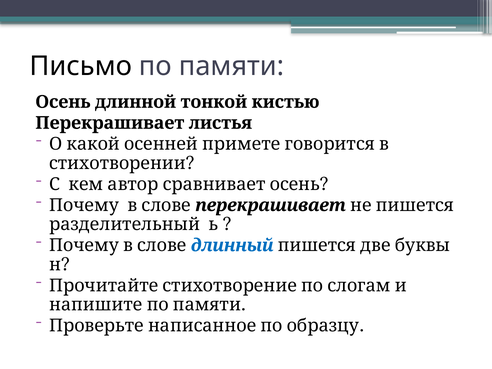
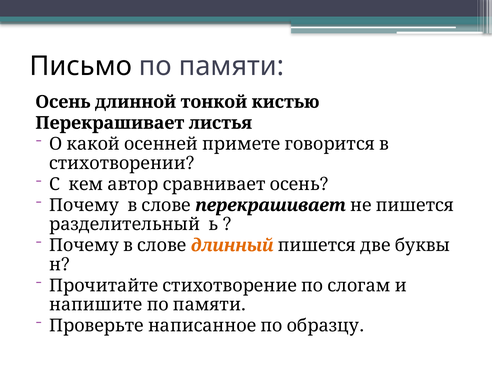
длинный colour: blue -> orange (232, 245)
